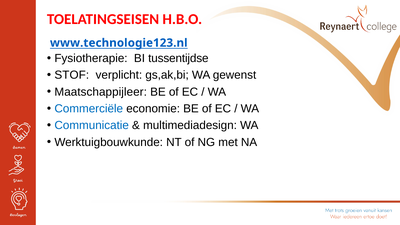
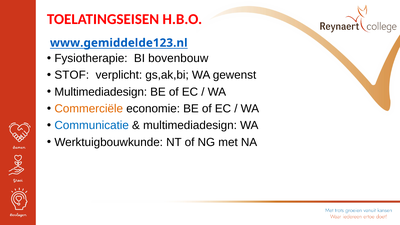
www.technologie123.nl: www.technologie123.nl -> www.gemiddelde123.nl (119, 43)
tussentijdse: tussentijdse -> bovenbouw (178, 58)
Maatschappijleer: Maatschappijleer -> Multimediadesign (101, 92)
Commerciële colour: blue -> orange (89, 109)
